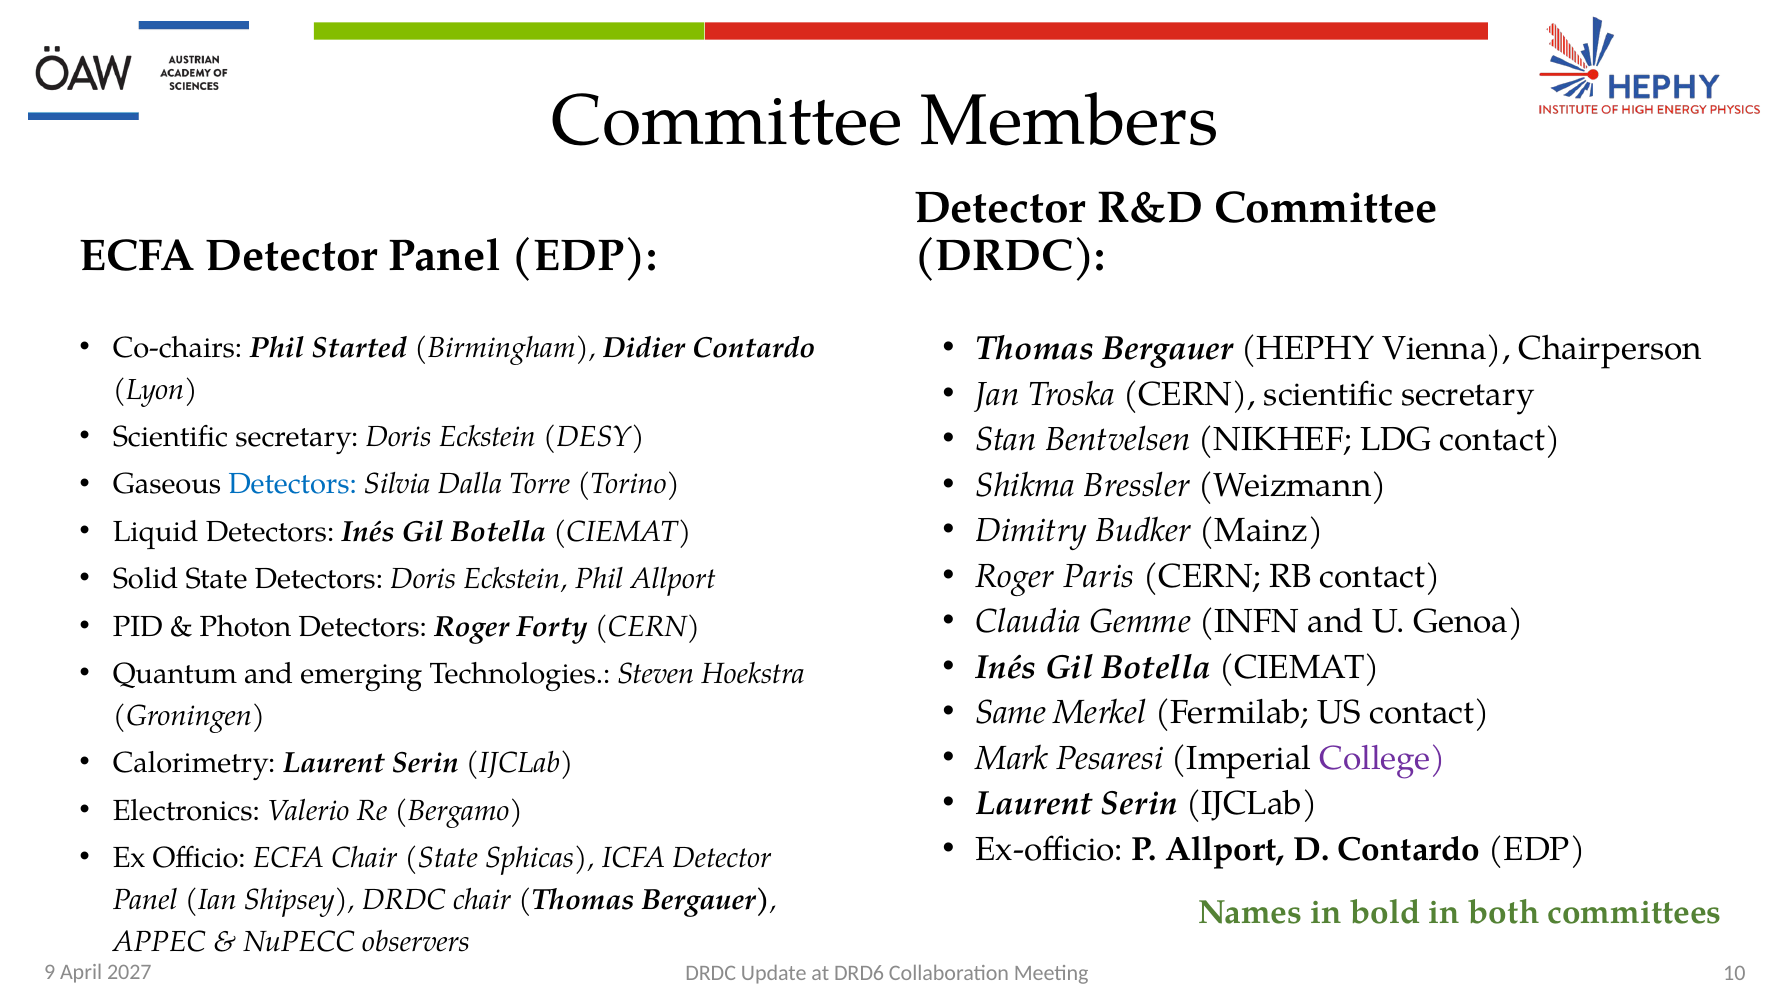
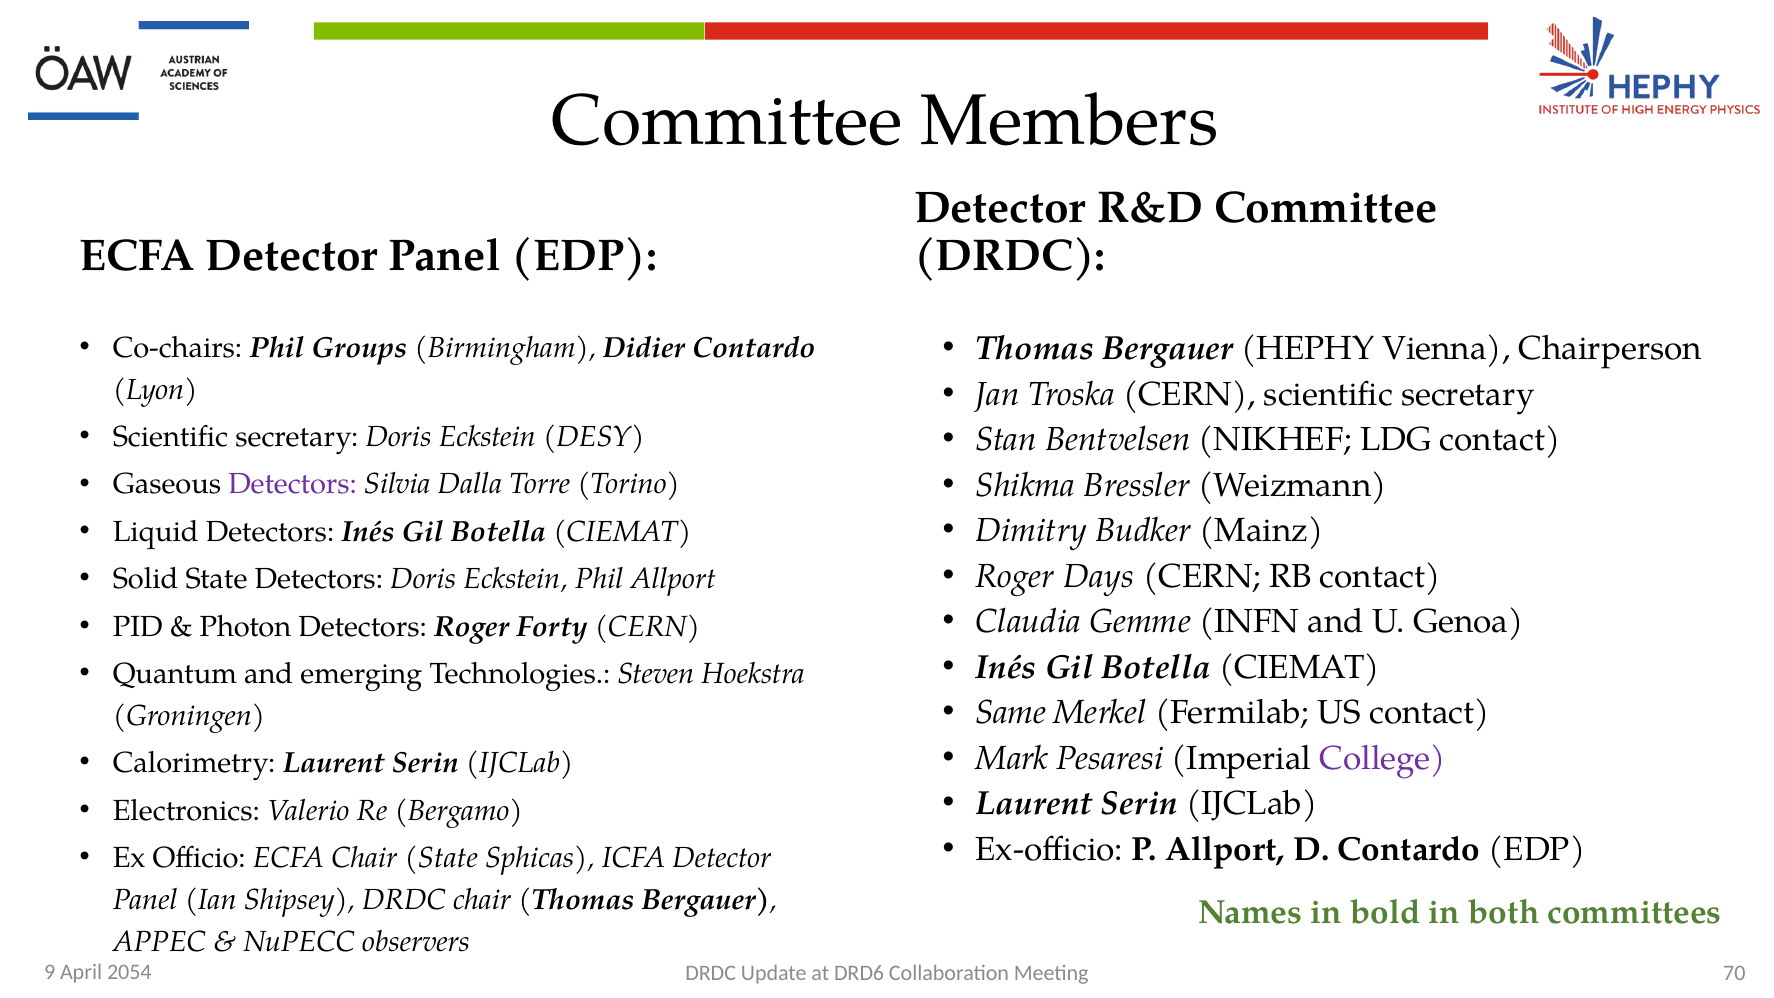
Started: Started -> Groups (359, 348)
Detectors colour: blue -> purple (293, 484)
Paris: Paris -> Days (1099, 576)
2027: 2027 -> 2054 (129, 972)
10: 10 -> 70 (1734, 973)
